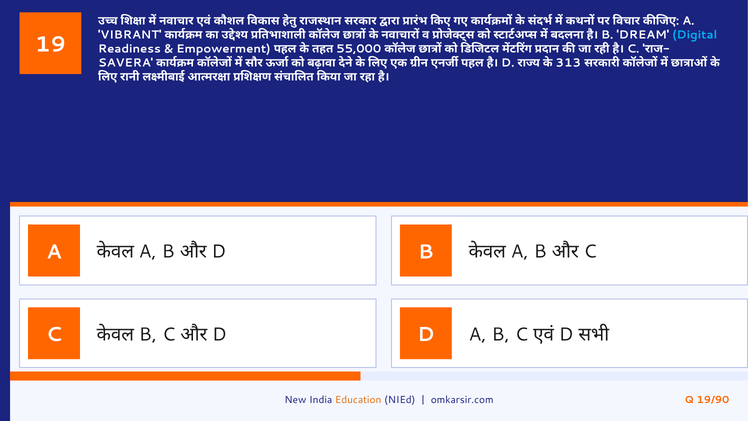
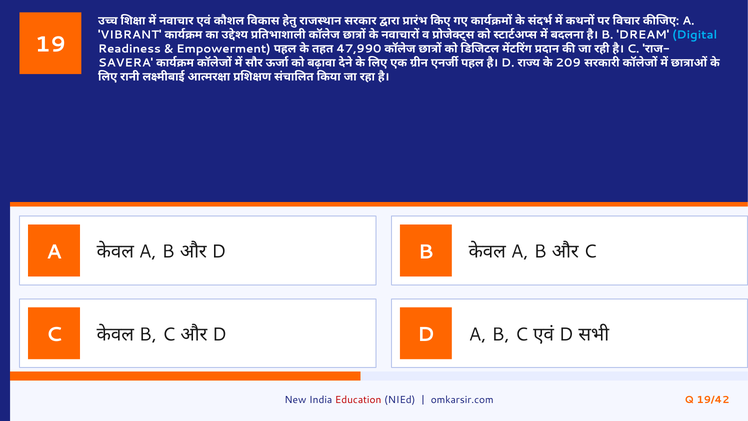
55,000: 55,000 -> 47,990 (359, 49)
313: 313 -> 209 (568, 63)
Education colour: orange -> red (358, 400)
19/90: 19/90 -> 19/42 (713, 400)
